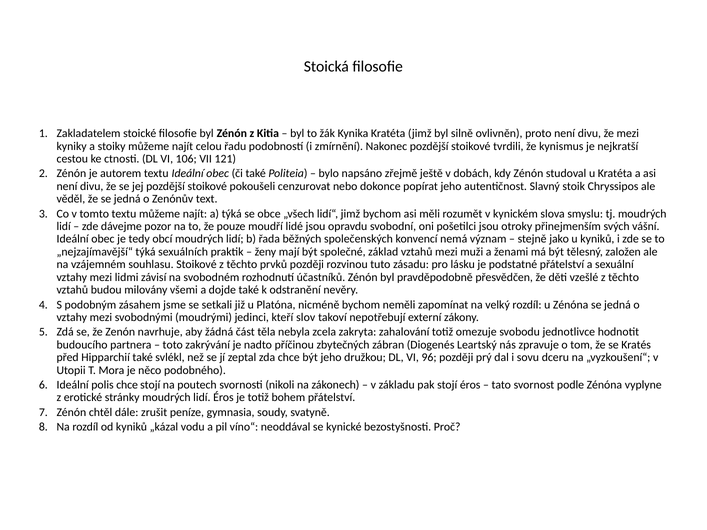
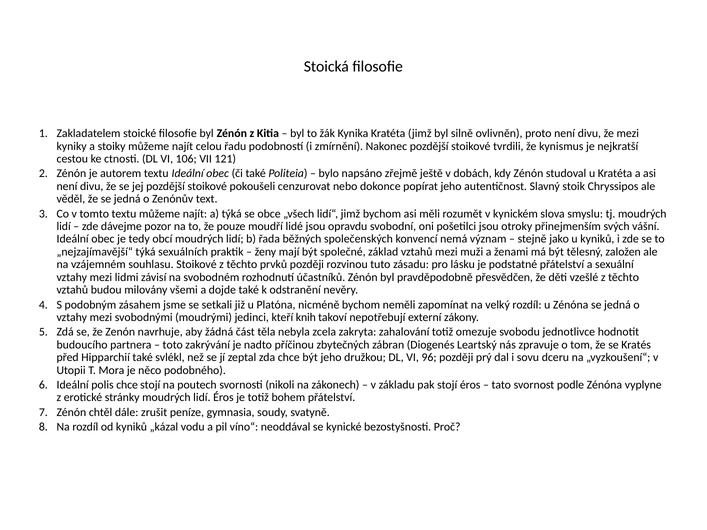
slov: slov -> knih (306, 318)
